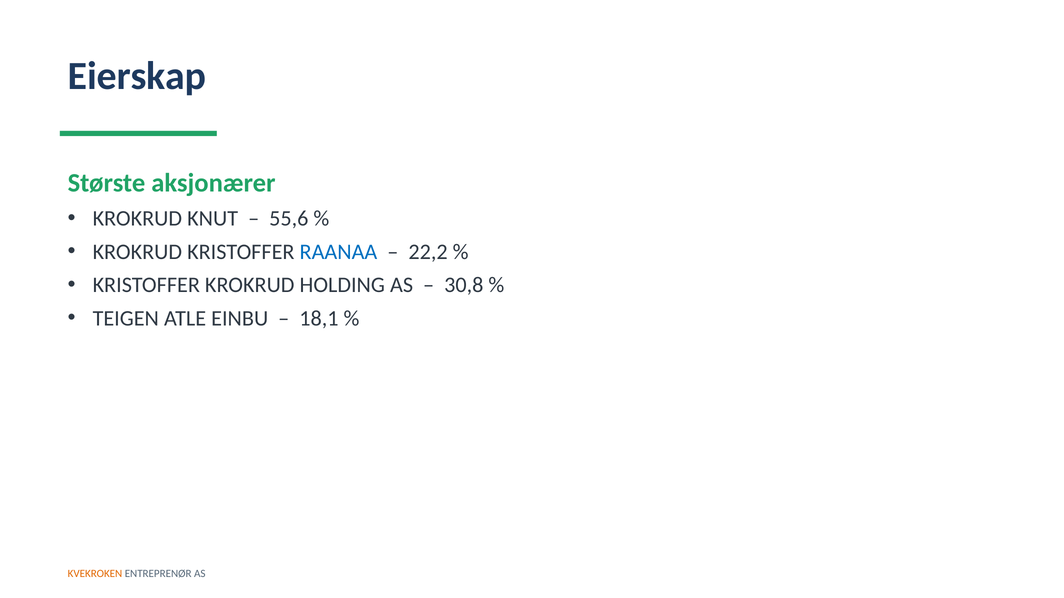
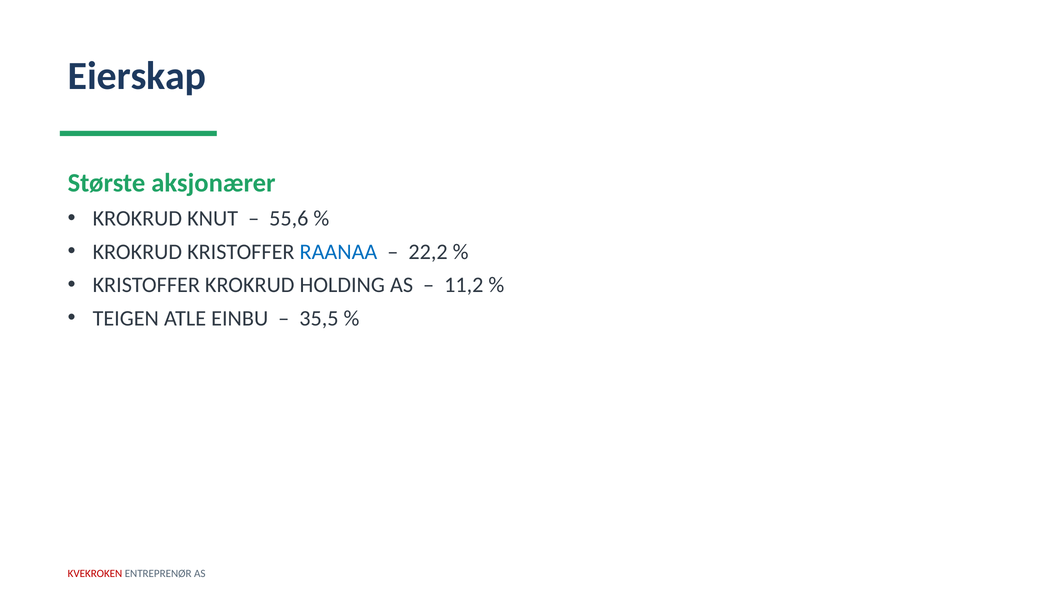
30,8: 30,8 -> 11,2 (464, 285)
18,1: 18,1 -> 35,5 (319, 319)
KVEKROKEN colour: orange -> red (95, 574)
